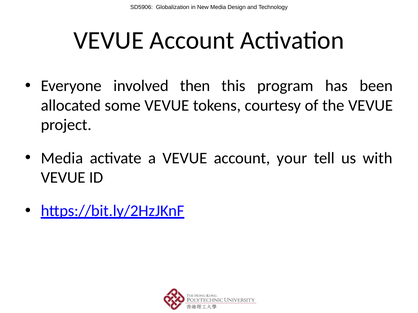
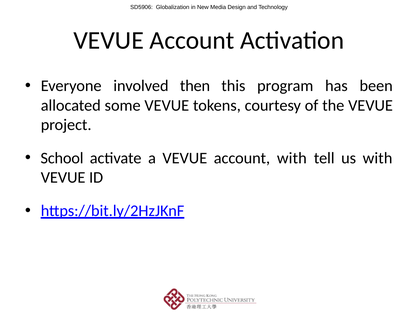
Media: Media -> School (62, 158)
account your: your -> with (292, 158)
